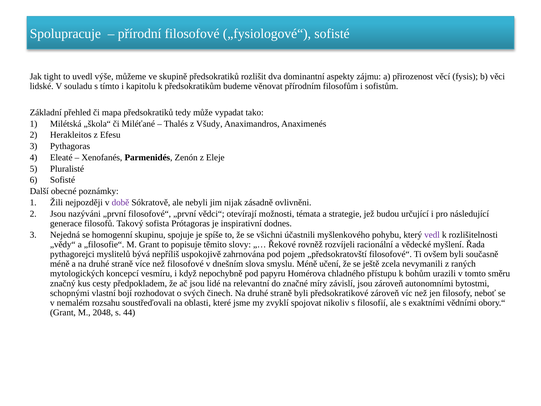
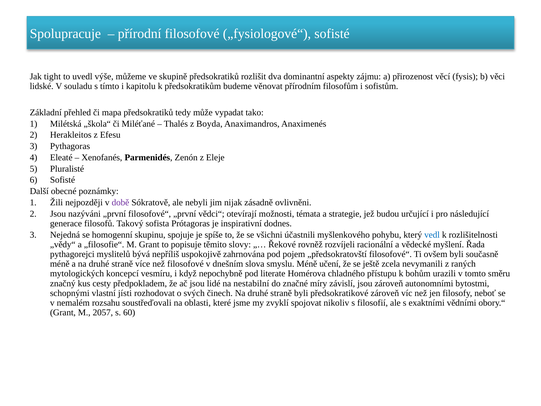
Všudy: Všudy -> Boyda (209, 124)
vedl colour: purple -> blue (432, 235)
papyru: papyru -> literate (273, 274)
relevantní: relevantní -> nestabilní (251, 283)
bojí: bojí -> jísti (125, 293)
2048: 2048 -> 2057 (103, 312)
44: 44 -> 60 (129, 312)
